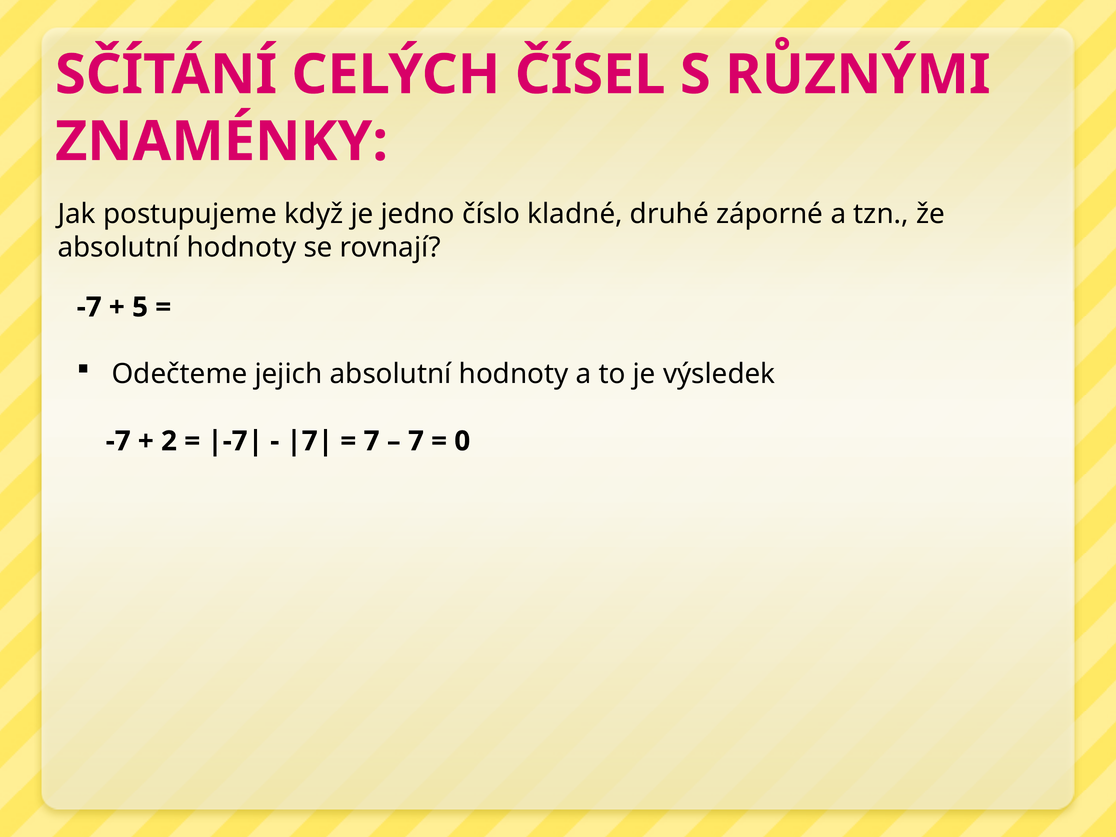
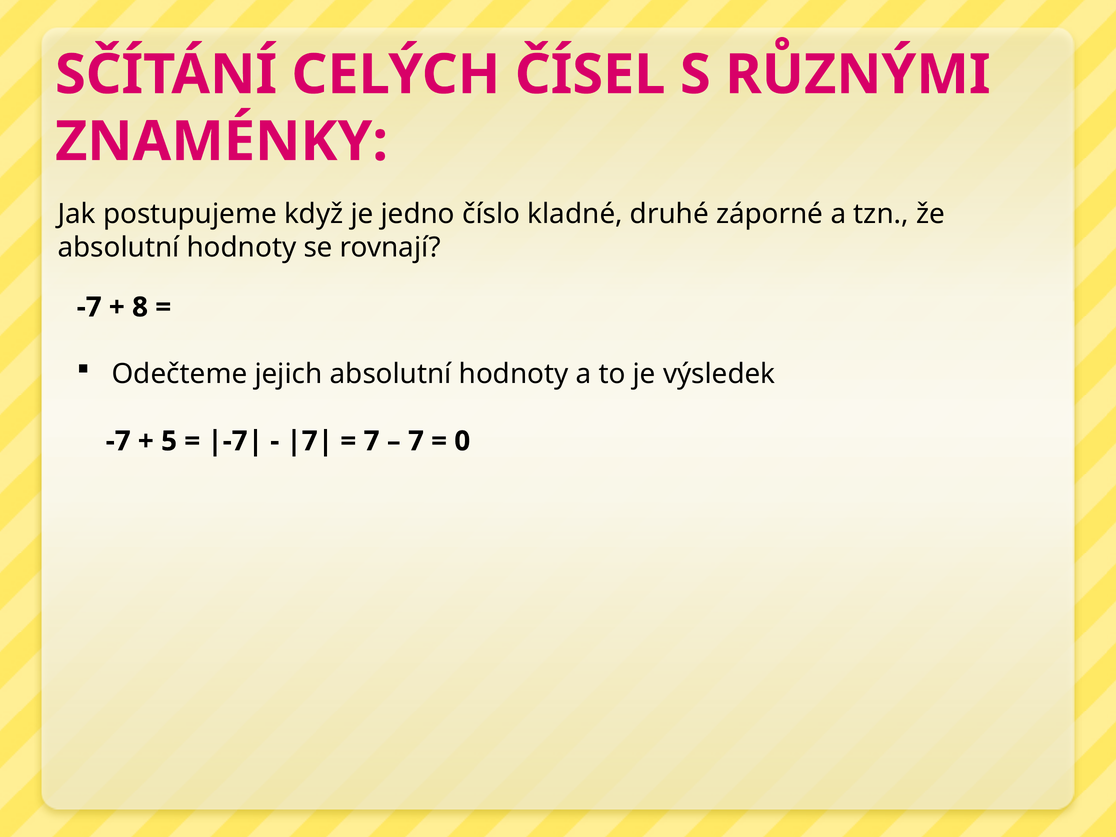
5: 5 -> 8 (140, 307)
2: 2 -> 5 (169, 441)
